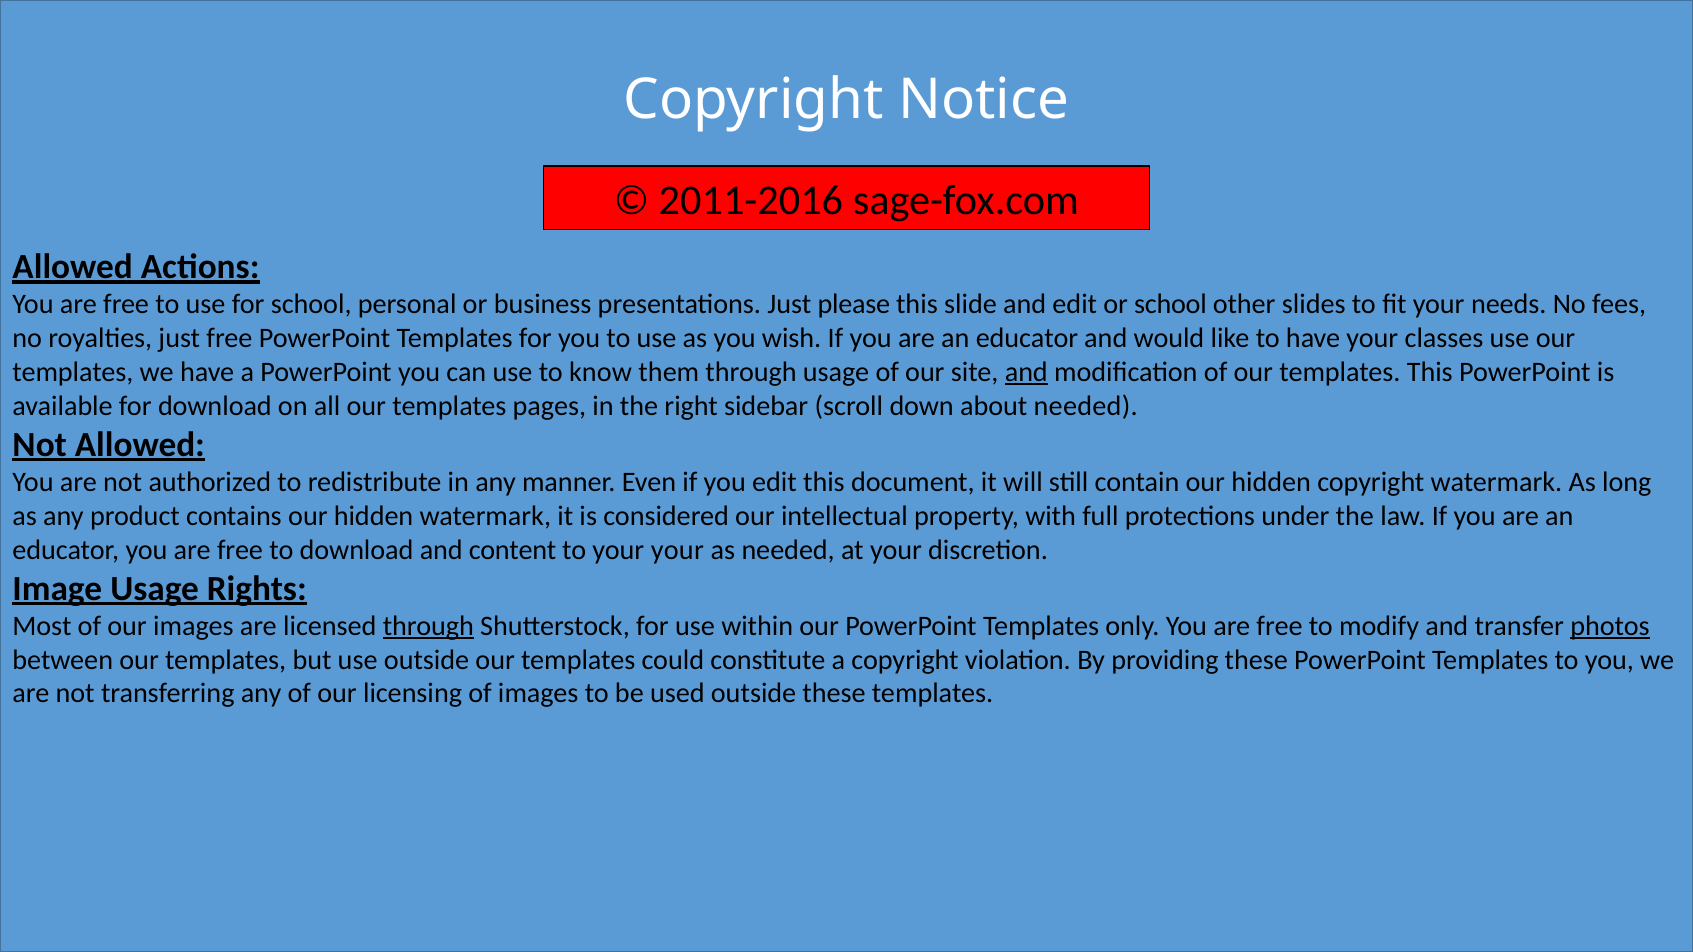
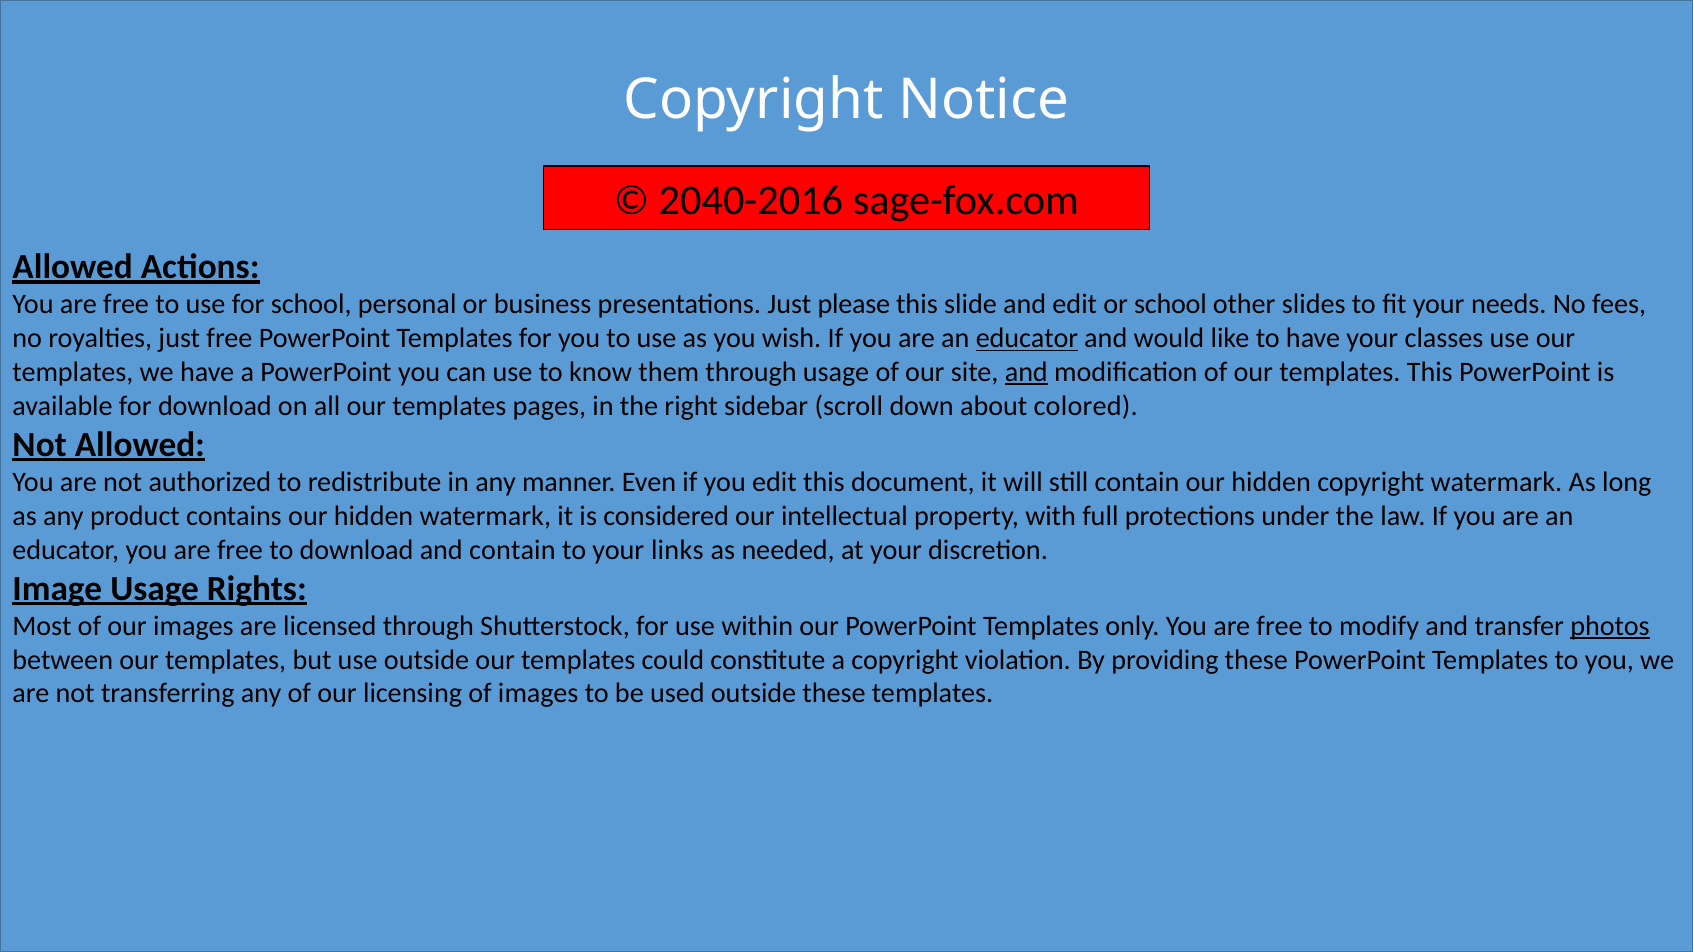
2011-2016: 2011-2016 -> 2040-2016 (751, 201)
educator underline: none -> present (1027, 338)
about needed: needed -> colored (1086, 406)
and content: content -> contain (512, 550)
your your: your -> links (677, 550)
through underline: present -> none (428, 626)
